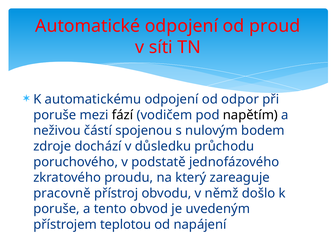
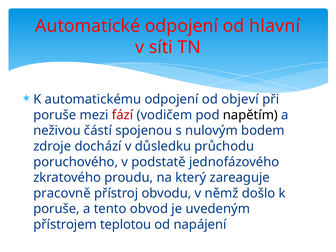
proud: proud -> hlavní (275, 26)
odpor: odpor -> objeví (240, 99)
fází colour: black -> red (123, 115)
